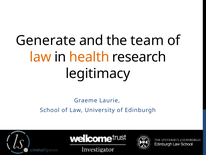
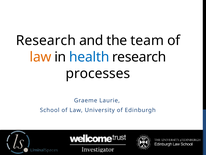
Generate: Generate -> Research (46, 40)
health colour: orange -> blue (89, 57)
legitimacy: legitimacy -> processes (98, 73)
